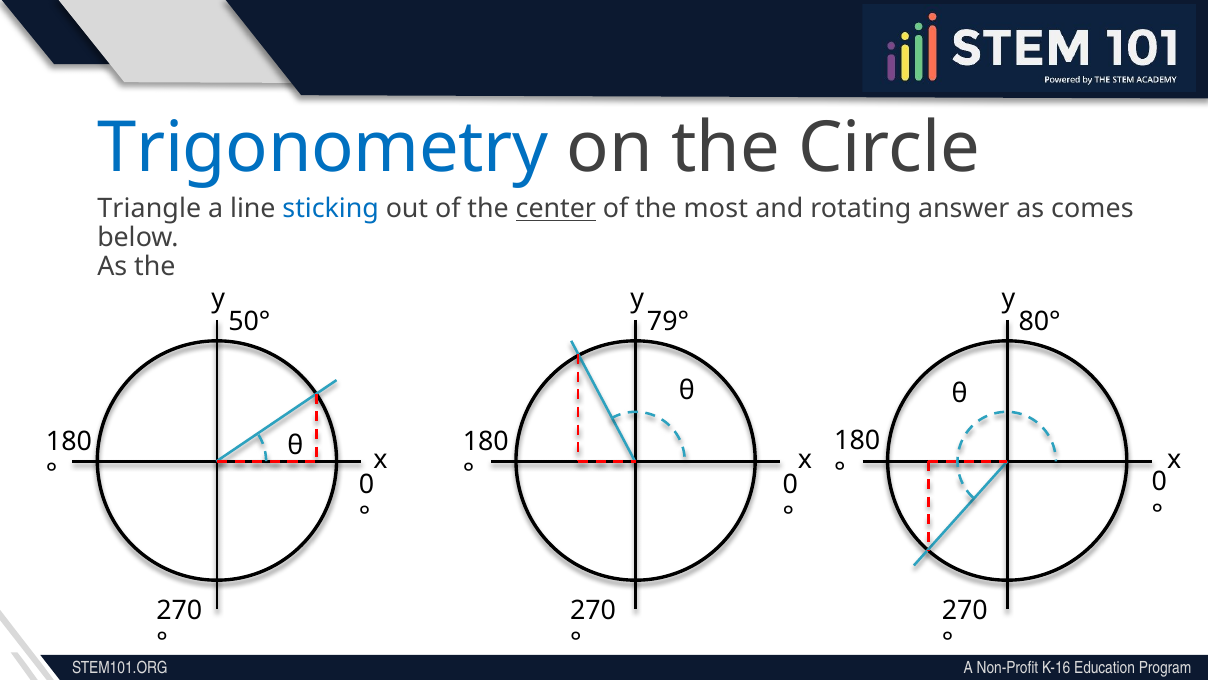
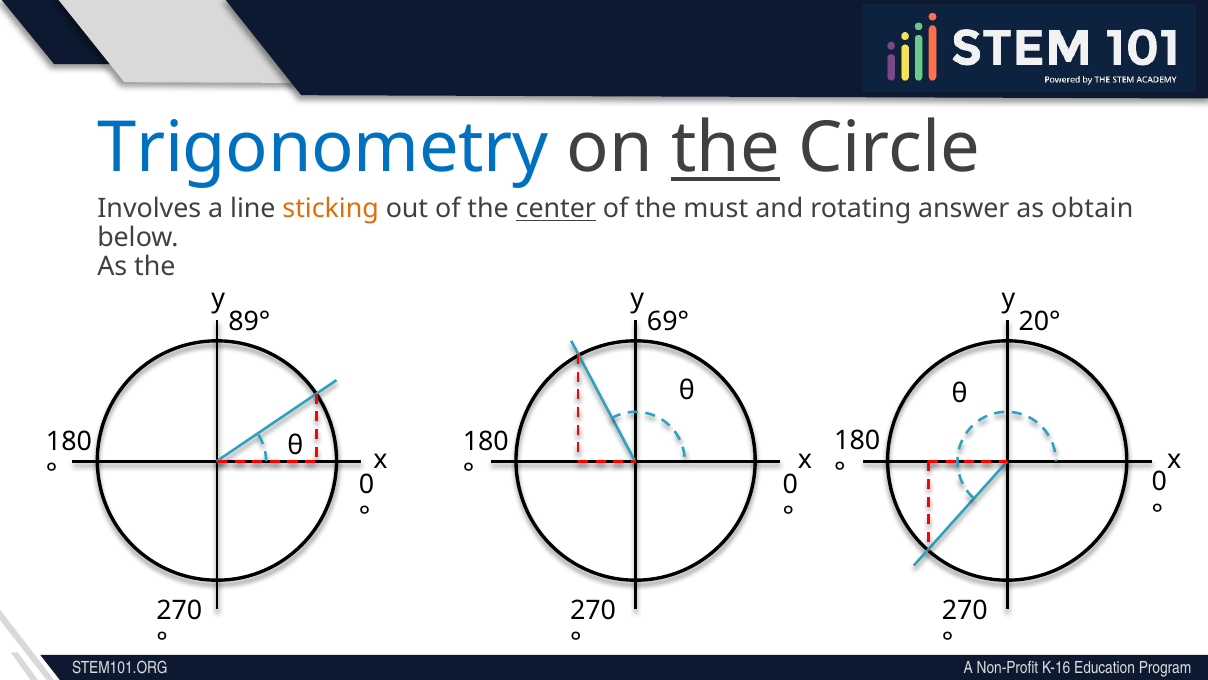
the underline: none -> present (725, 148)
Triangle: Triangle -> Involves (149, 209)
sticking colour: blue -> orange (331, 209)
most: most -> must (716, 209)
comes: comes -> obtain (1092, 209)
50°: 50° -> 89° (249, 321)
79°: 79° -> 69° (668, 321)
80°: 80° -> 20° (1040, 321)
